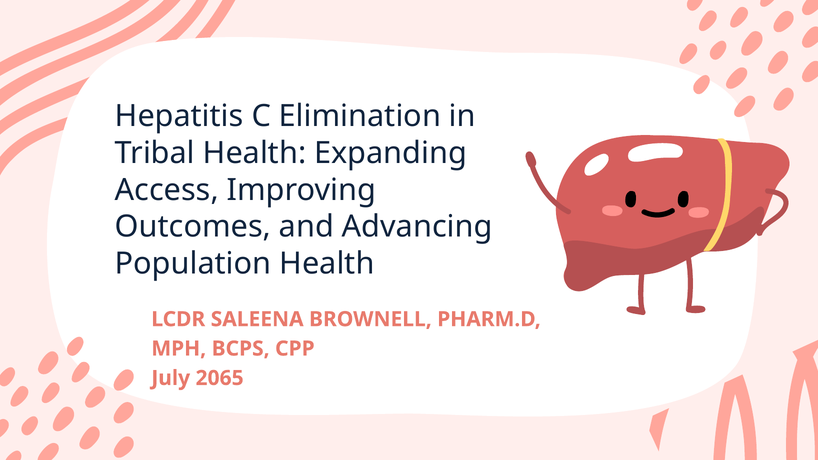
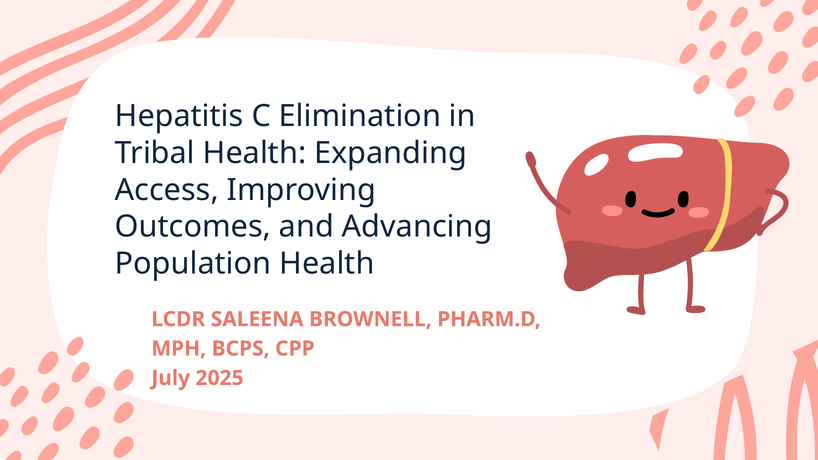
2065: 2065 -> 2025 (220, 378)
